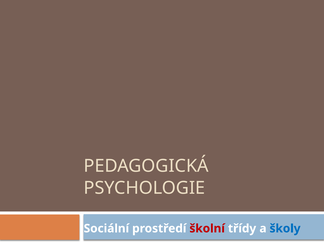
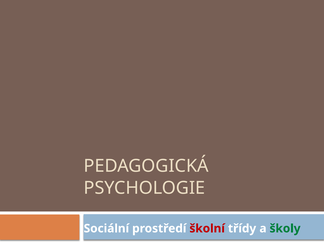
školy colour: blue -> green (285, 228)
